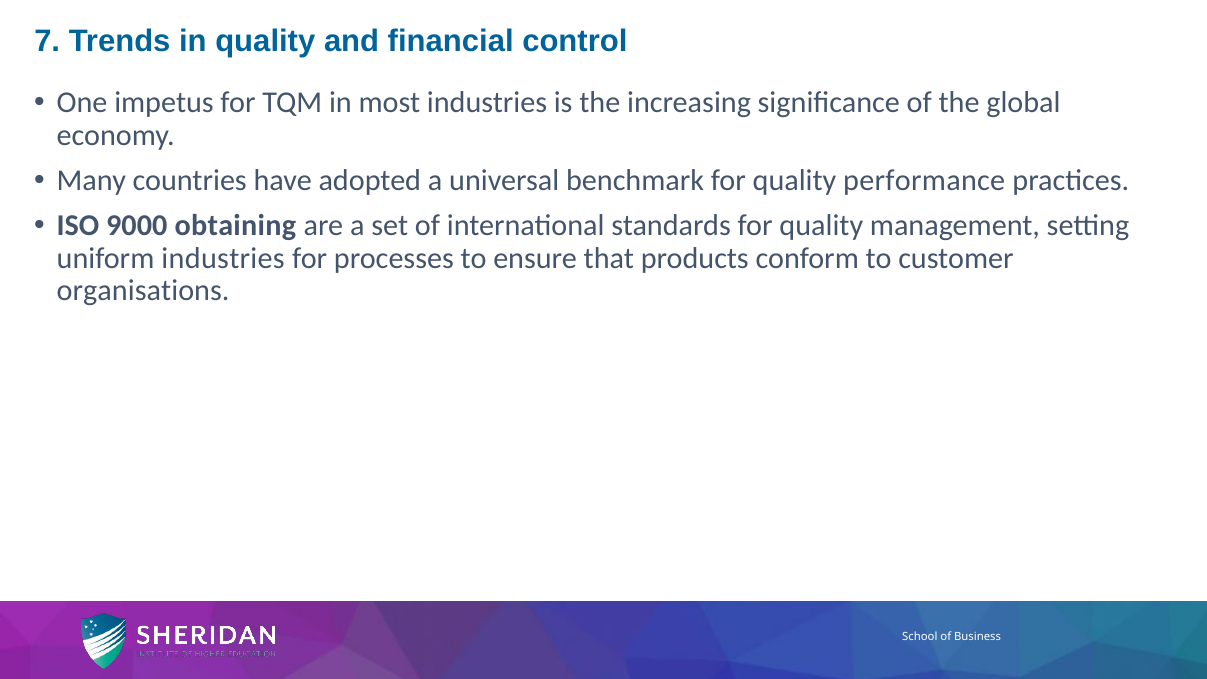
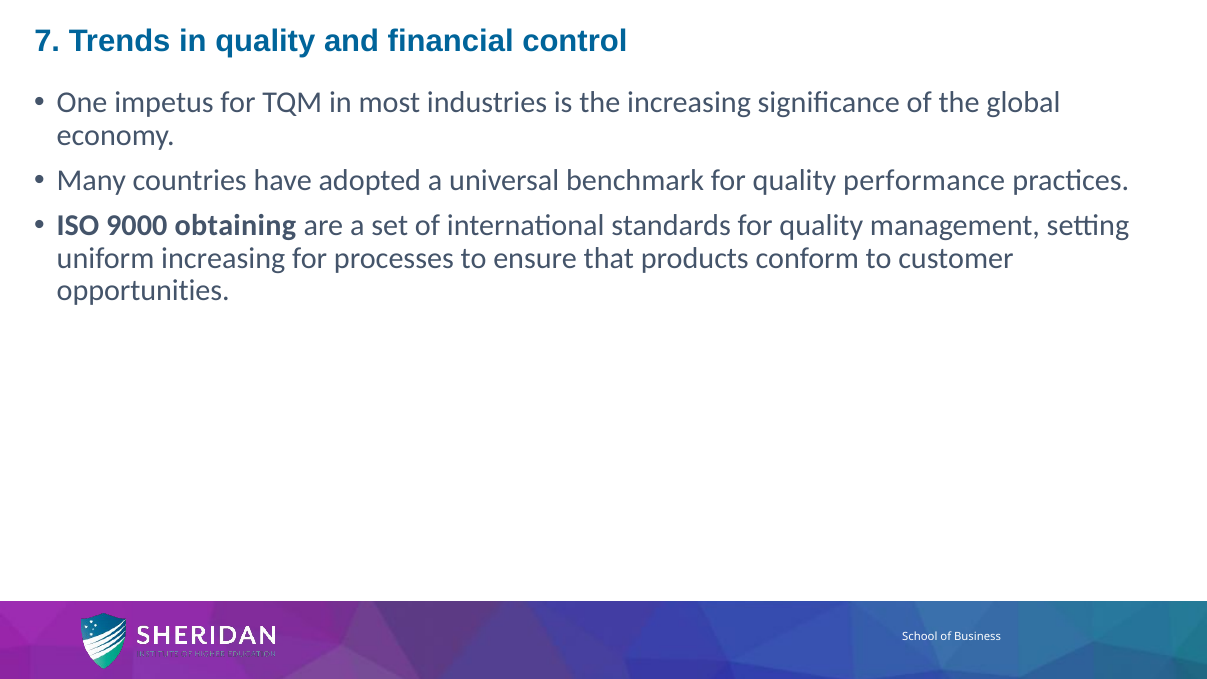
uniform industries: industries -> increasing (223, 258)
organisations: organisations -> opportunities (143, 291)
